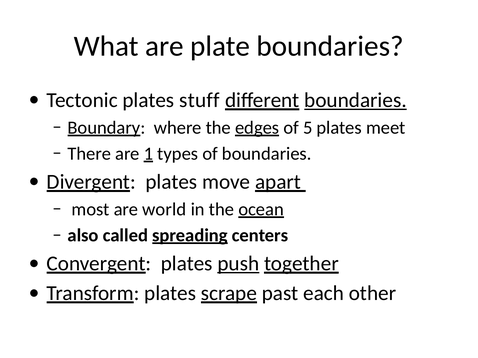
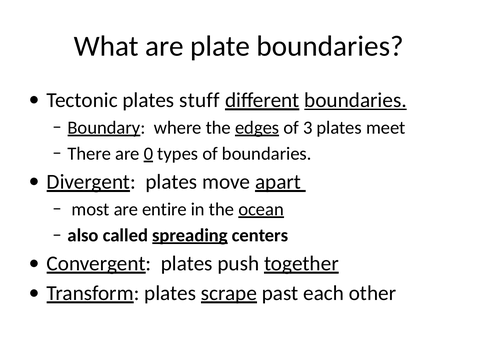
5: 5 -> 3 (308, 128)
1: 1 -> 0 (148, 154)
world: world -> entire (164, 210)
push underline: present -> none (238, 264)
